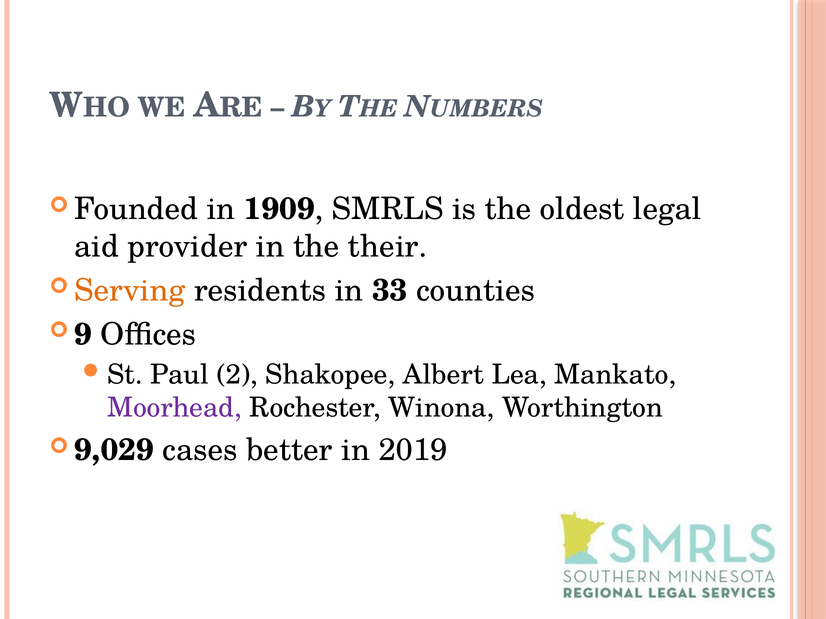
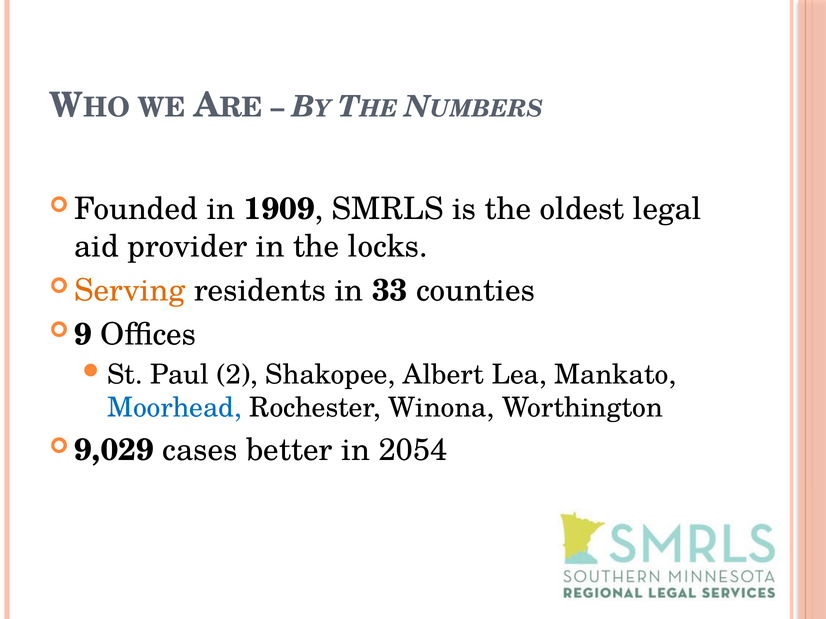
their: their -> locks (388, 247)
Moorhead colour: purple -> blue (174, 408)
2019: 2019 -> 2054 (413, 450)
